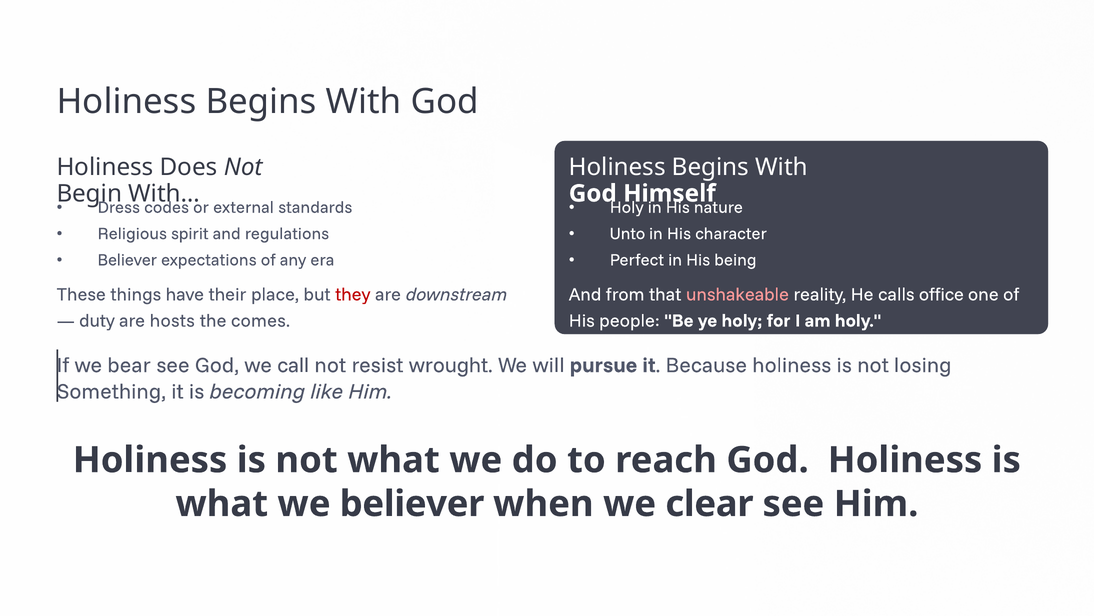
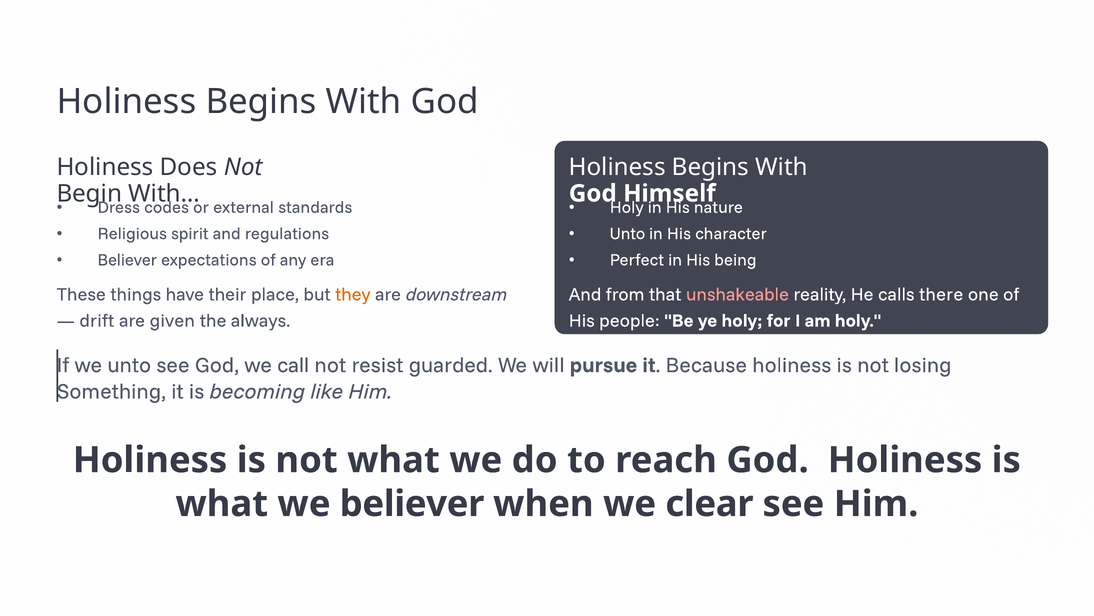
they colour: red -> orange (353, 294)
office: office -> there (941, 294)
duty: duty -> drift (97, 320)
hosts: hosts -> given (172, 320)
comes: comes -> always (261, 320)
we bear: bear -> unto (129, 365)
wrought: wrought -> guarded (451, 365)
